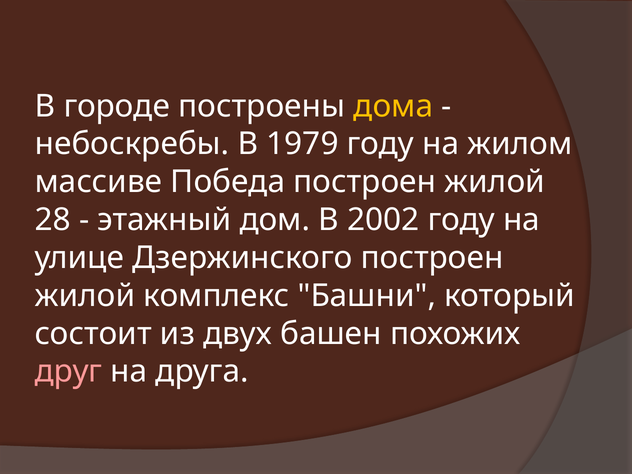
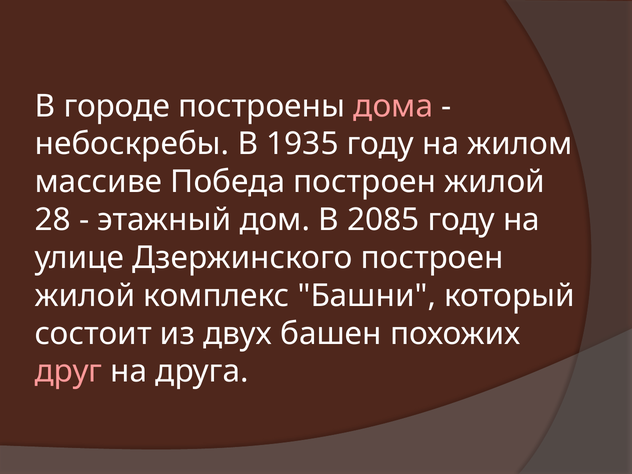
дома colour: yellow -> pink (393, 106)
1979: 1979 -> 1935 (302, 144)
2002: 2002 -> 2085 (383, 220)
